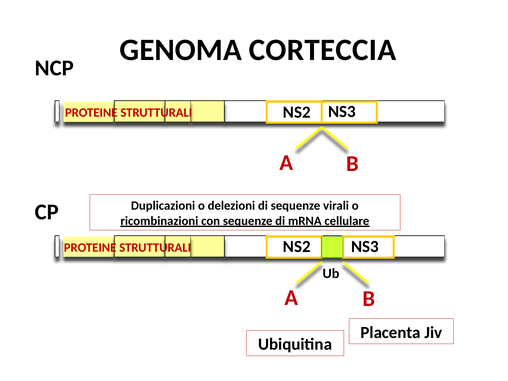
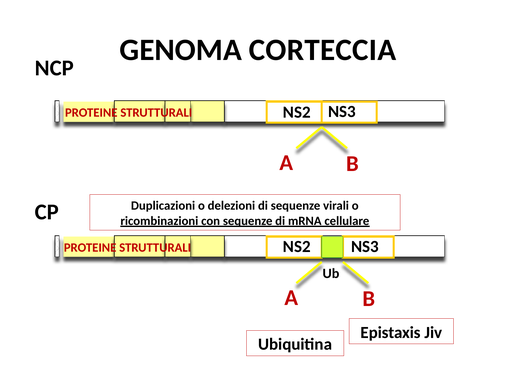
Placenta: Placenta -> Epistaxis (391, 332)
